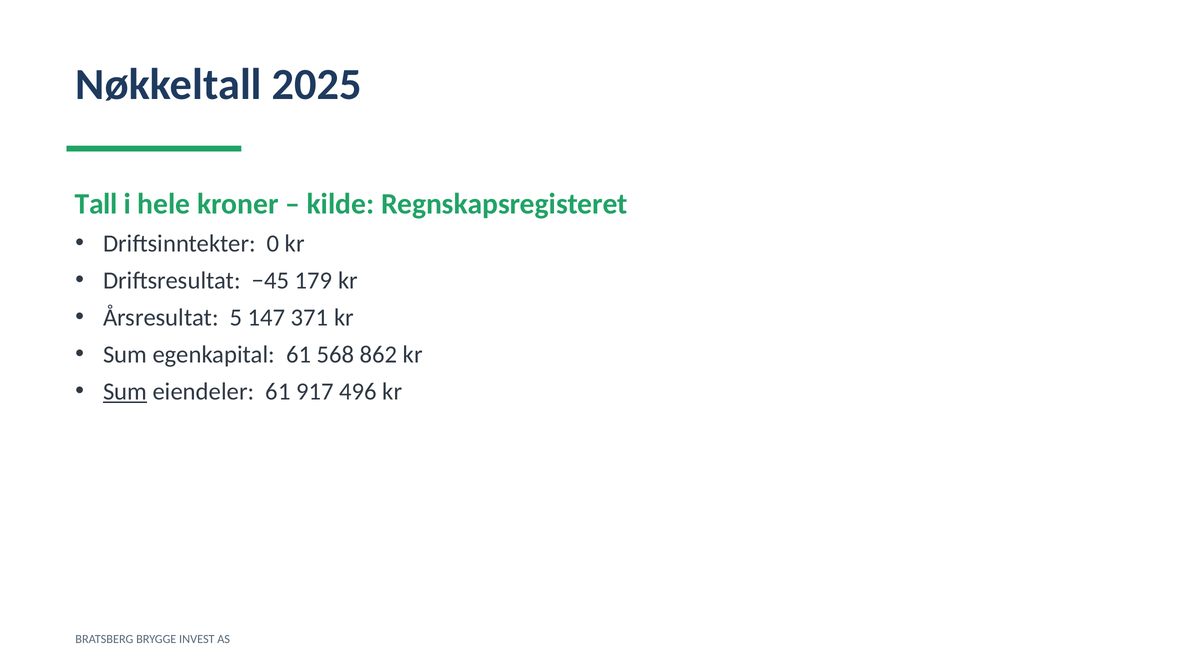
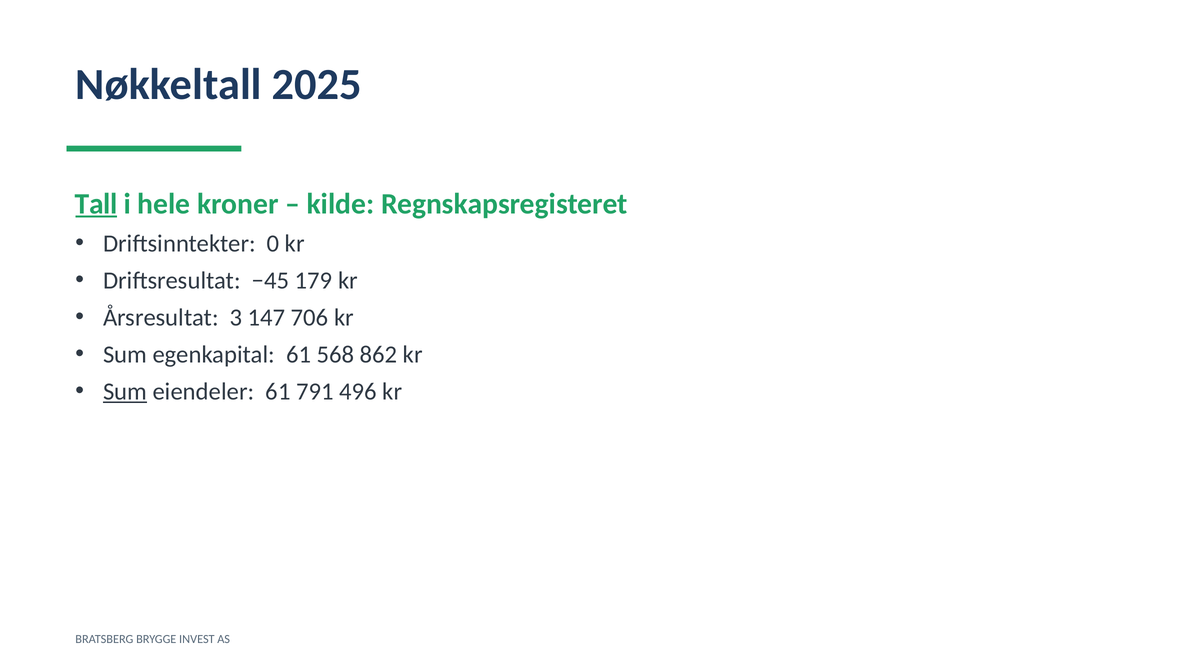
Tall underline: none -> present (96, 204)
5: 5 -> 3 (236, 318)
371: 371 -> 706 (310, 318)
917: 917 -> 791 (315, 392)
